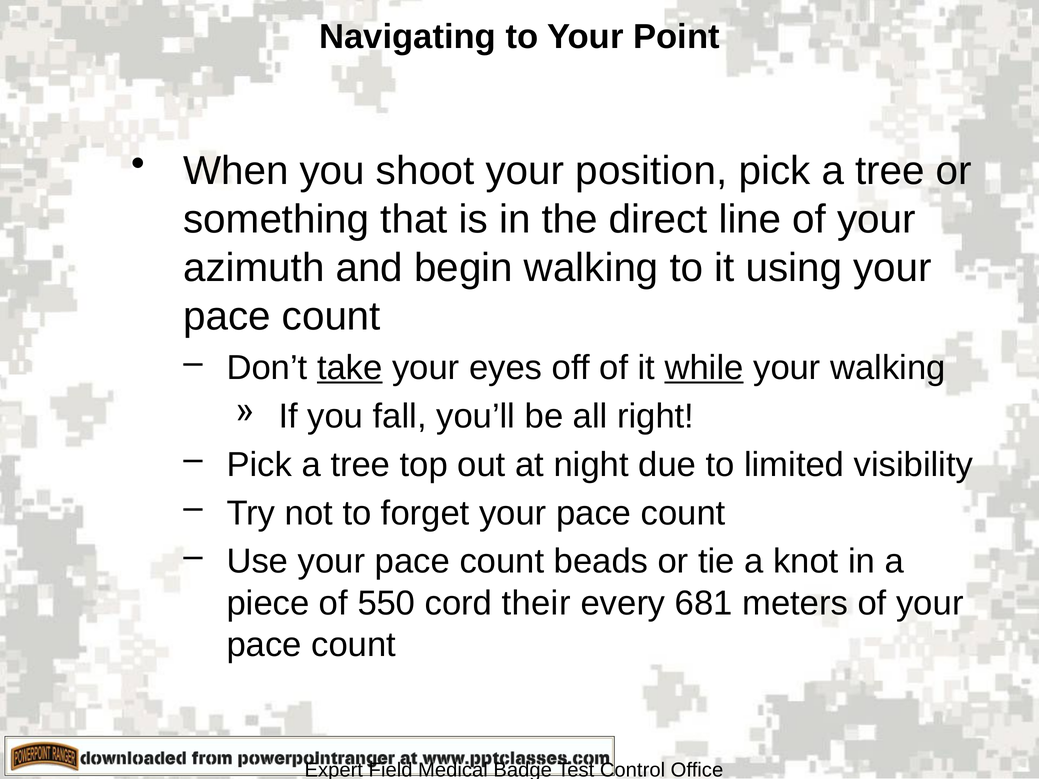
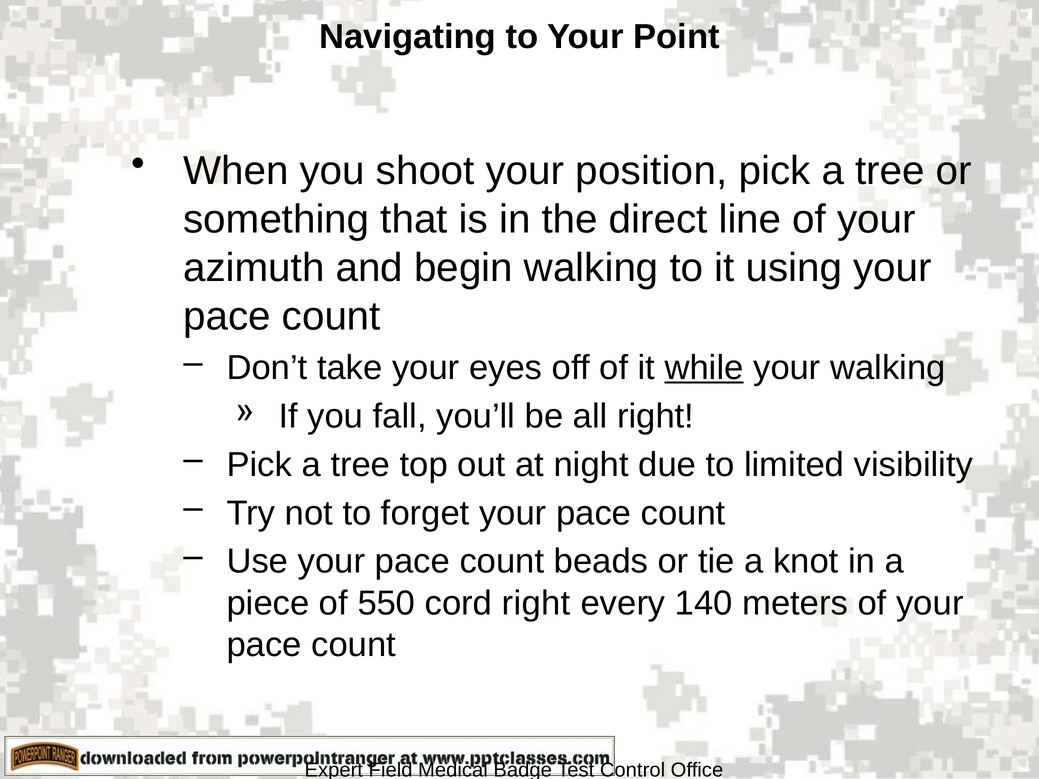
take underline: present -> none (350, 368)
cord their: their -> right (536, 603)
681: 681 -> 140 (704, 603)
